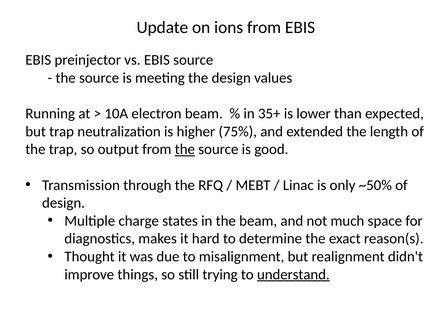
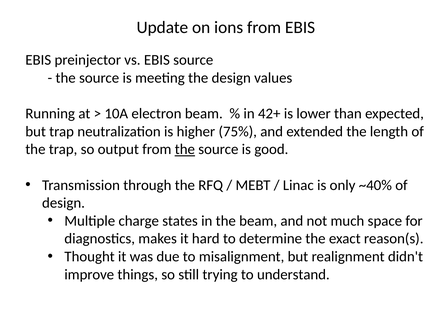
35+: 35+ -> 42+ (269, 113)
~50%: ~50% -> ~40% (375, 185)
understand underline: present -> none (293, 274)
